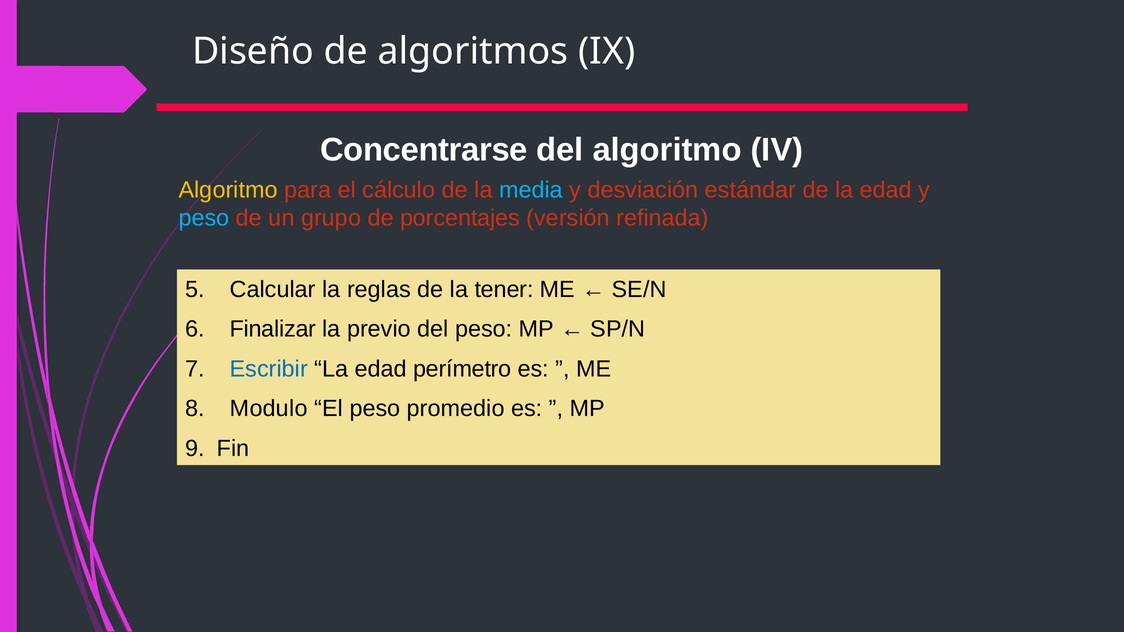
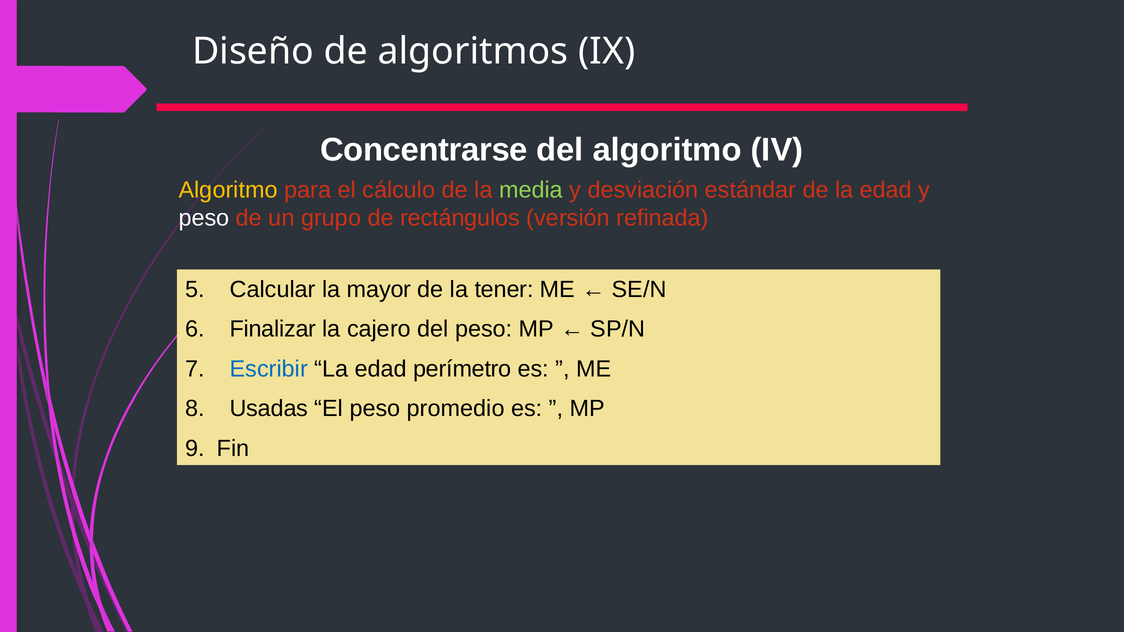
media colour: light blue -> light green (531, 190)
peso colour: light blue -> white (204, 218)
porcentajes: porcentajes -> rectángulos (460, 218)
reglas: reglas -> mayor (379, 289)
previo: previo -> cajero (379, 329)
Modulo: Modulo -> Usadas (269, 409)
